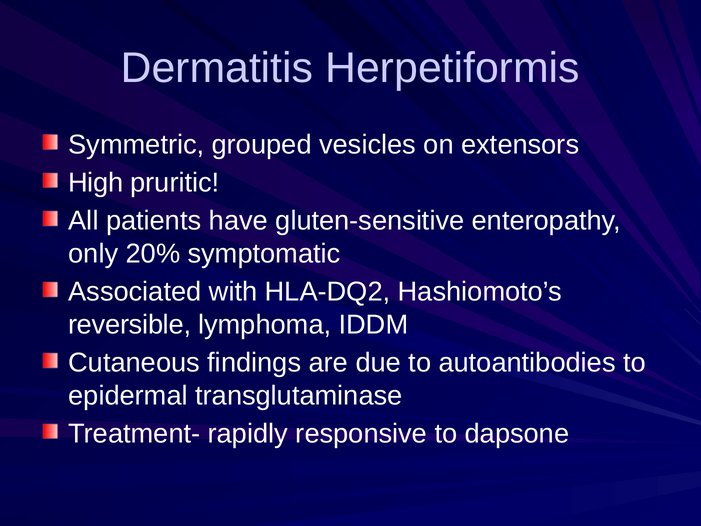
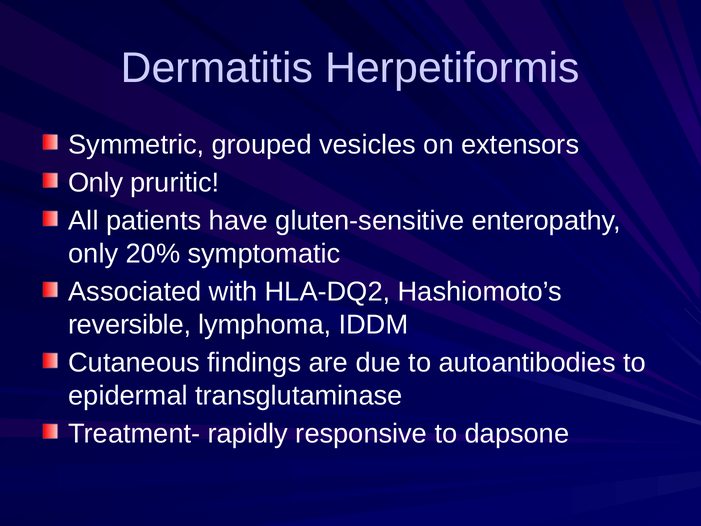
High: High -> Only (96, 183)
